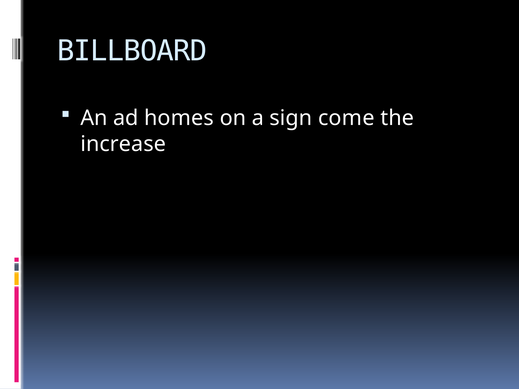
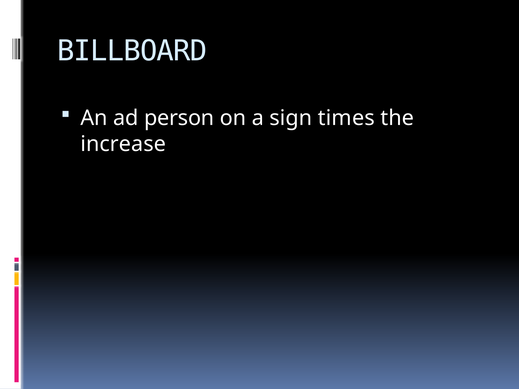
homes: homes -> person (179, 118)
come: come -> times (346, 118)
